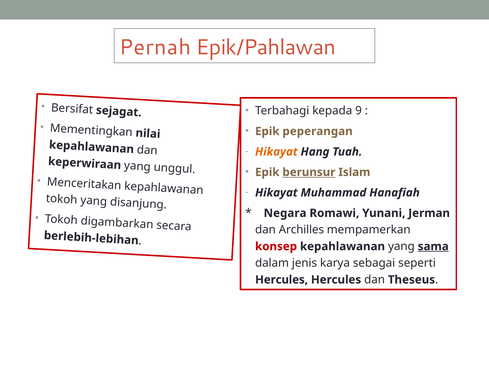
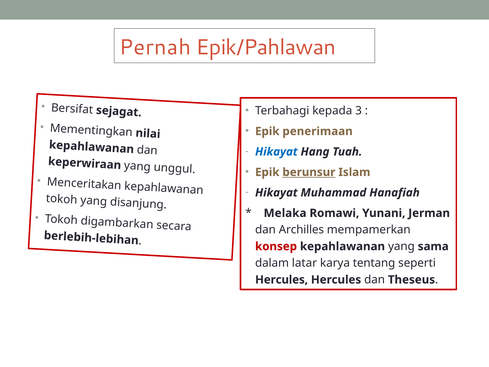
9: 9 -> 3 (359, 111)
peperangan: peperangan -> penerimaan (318, 131)
Hikayat colour: orange -> blue (276, 152)
Negara: Negara -> Melaka (285, 213)
sama underline: present -> none (433, 246)
jenis: jenis -> latar (304, 263)
sebagai: sebagai -> tentang (374, 263)
